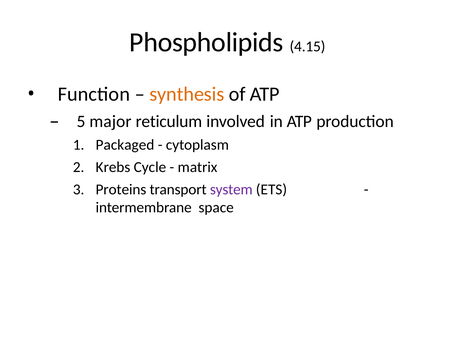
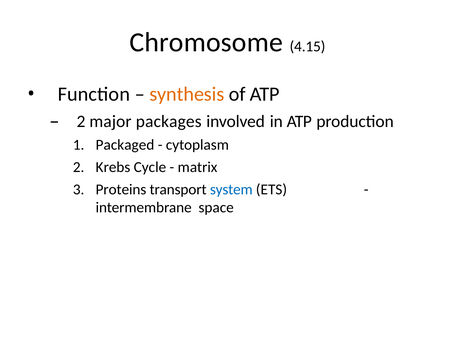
Phospholipids: Phospholipids -> Chromosome (206, 42)
5: 5 -> 2 (81, 121)
reticulum: reticulum -> packages (169, 121)
system colour: purple -> blue (231, 190)
